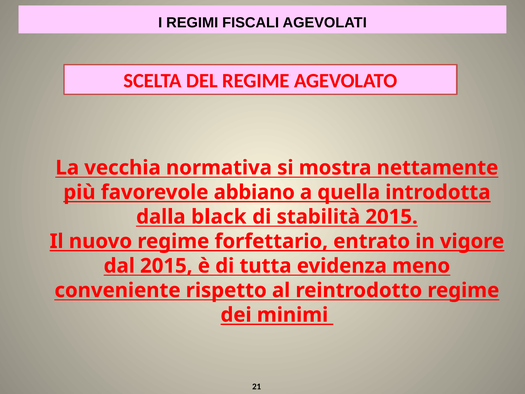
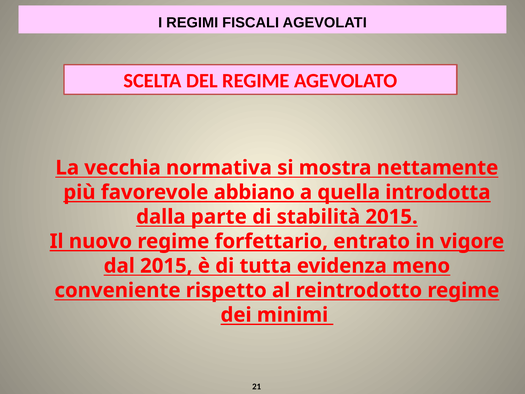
black: black -> parte (219, 217)
